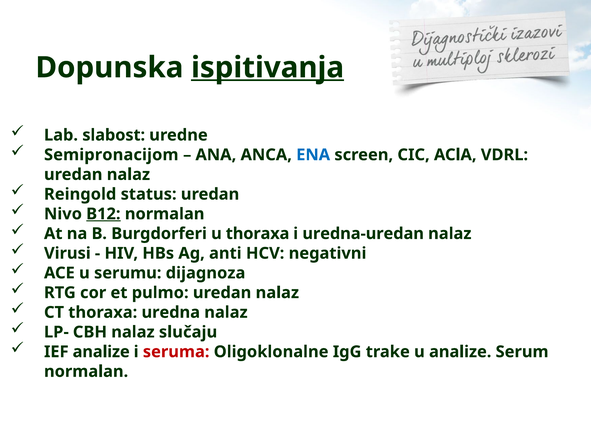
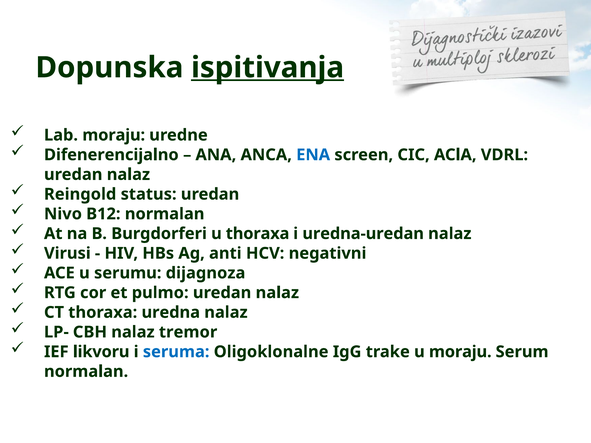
Lab slabost: slabost -> moraju (114, 135)
Semipronacijom: Semipronacijom -> Difenerencijalno (111, 155)
B12 underline: present -> none (103, 214)
slučaju: slučaju -> tremor (188, 332)
IEF analize: analize -> likvoru (101, 352)
seruma colour: red -> blue (176, 352)
u analize: analize -> moraju (460, 352)
